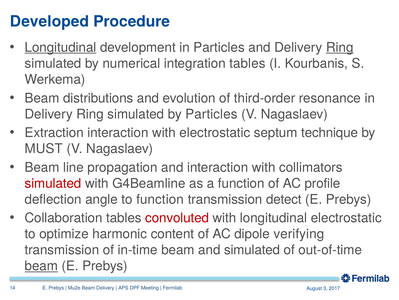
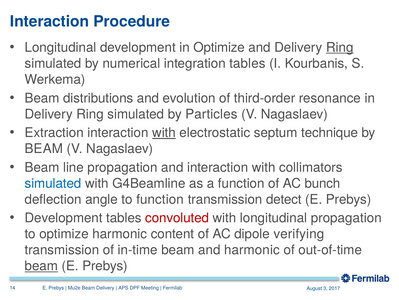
Developed: Developed -> Interaction (50, 21)
Longitudinal underline: present -> none (61, 47)
in Particles: Particles -> Optimize (219, 47)
with underline: none -> present (164, 132)
MUST: MUST -> BEAM (44, 148)
simulated colour: red -> blue (53, 183)
profile: profile -> bunch (322, 183)
Collaboration: Collaboration -> Development (64, 218)
longitudinal electrostatic: electrostatic -> propagation (346, 218)
and simulated: simulated -> harmonic (252, 249)
